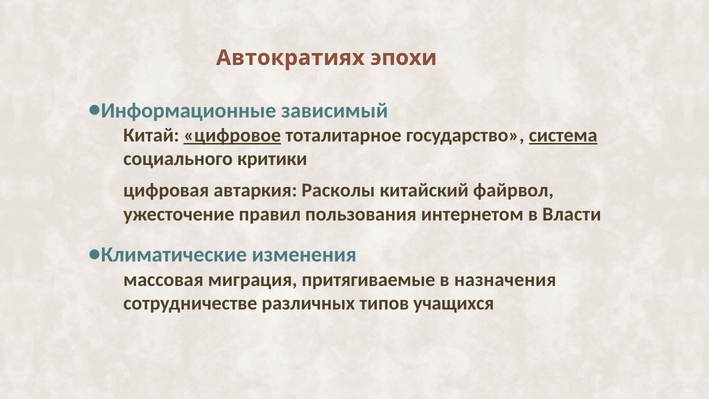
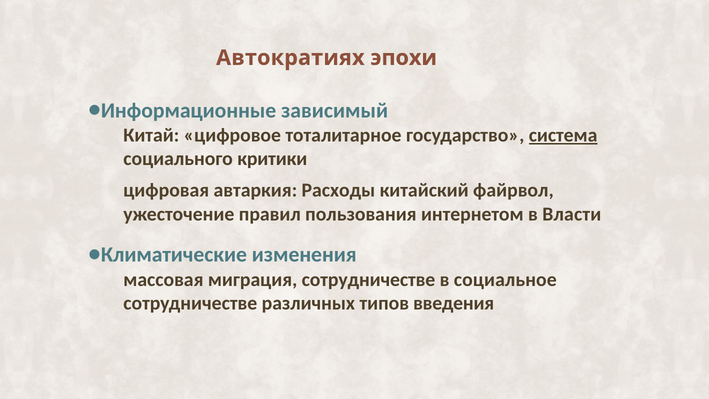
цифровое underline: present -> none (232, 135)
Расколы: Расколы -> Расходы (338, 190)
миграция притягиваемые: притягиваемые -> сотрудничестве (368, 279)
назначения: назначения -> социальное (505, 279)
учащихся: учащихся -> введения (454, 303)
